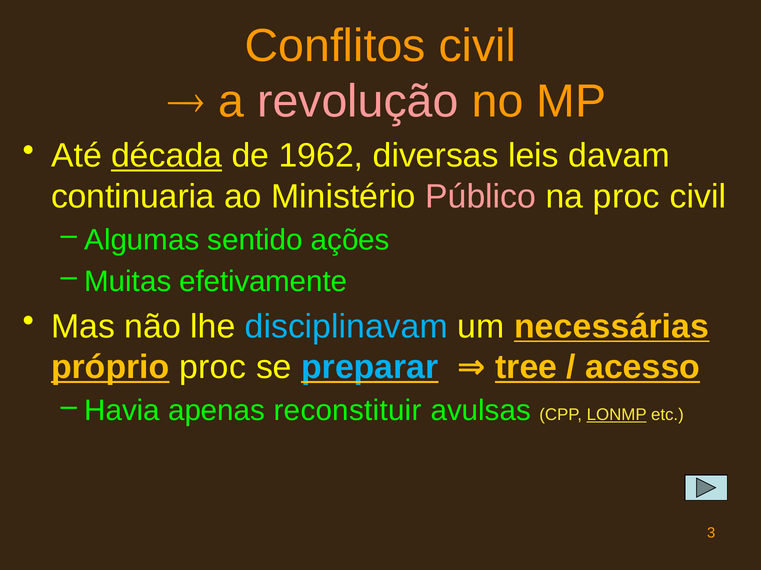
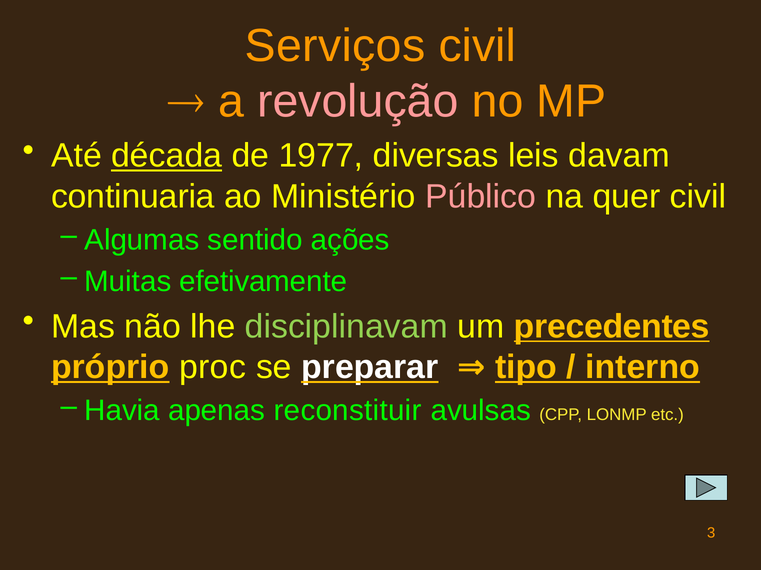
Conflitos: Conflitos -> Serviços (335, 46)
1962: 1962 -> 1977 (321, 156)
na proc: proc -> quer (626, 197)
disciplinavam colour: light blue -> light green (346, 327)
necessárias: necessárias -> precedentes (612, 327)
preparar colour: light blue -> white (370, 368)
tree: tree -> tipo (526, 368)
acesso: acesso -> interno (643, 368)
LONMP underline: present -> none (617, 415)
